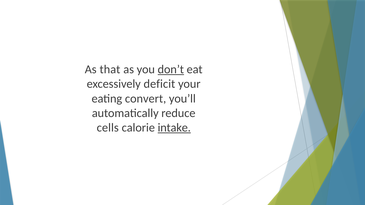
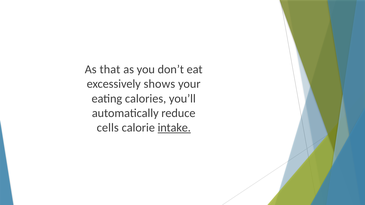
don’t underline: present -> none (171, 70)
deficit: deficit -> shows (159, 84)
convert: convert -> calories (146, 99)
